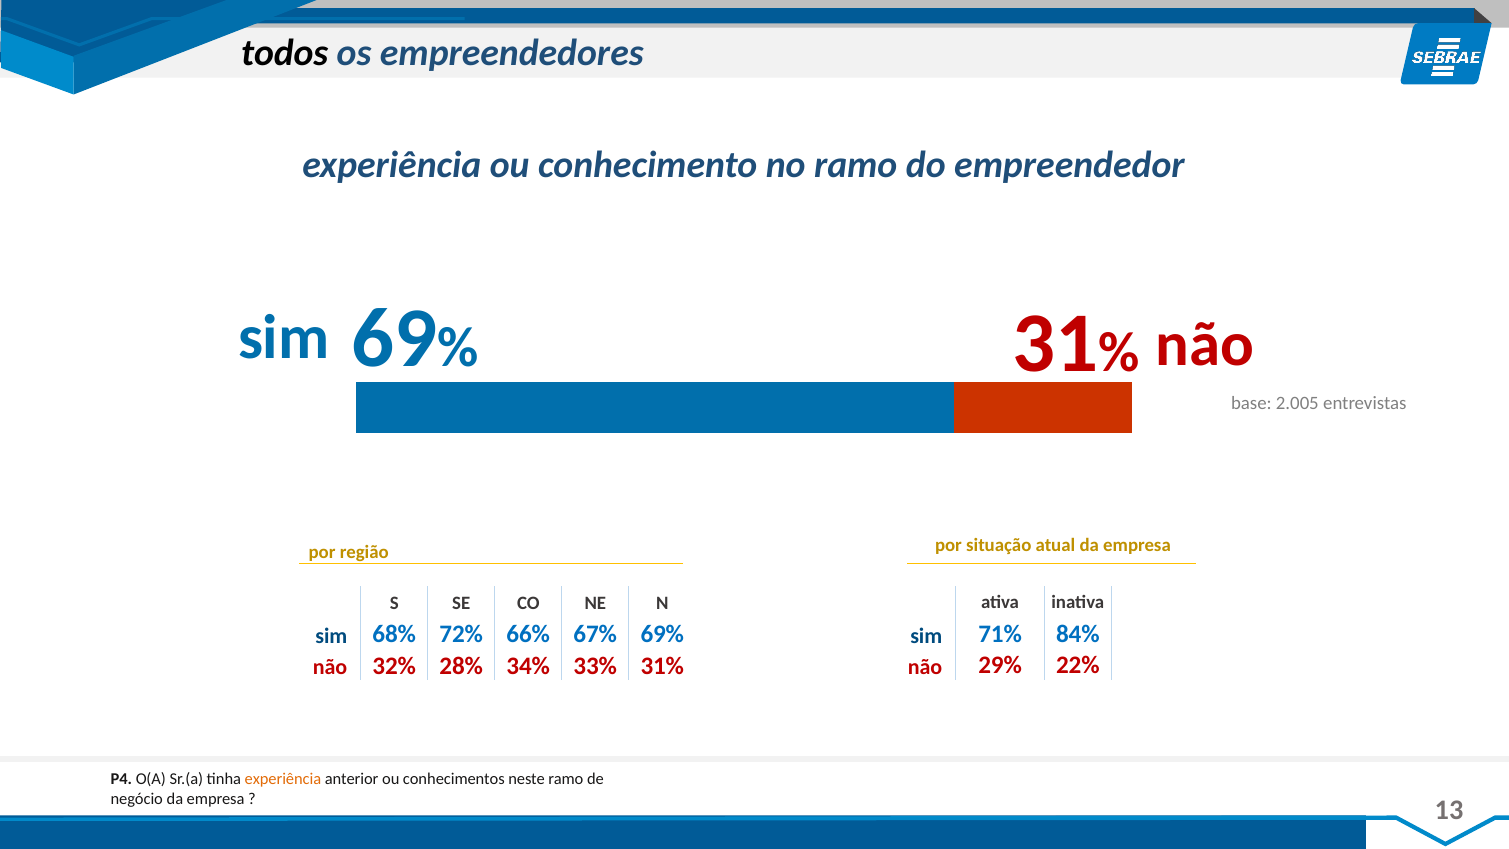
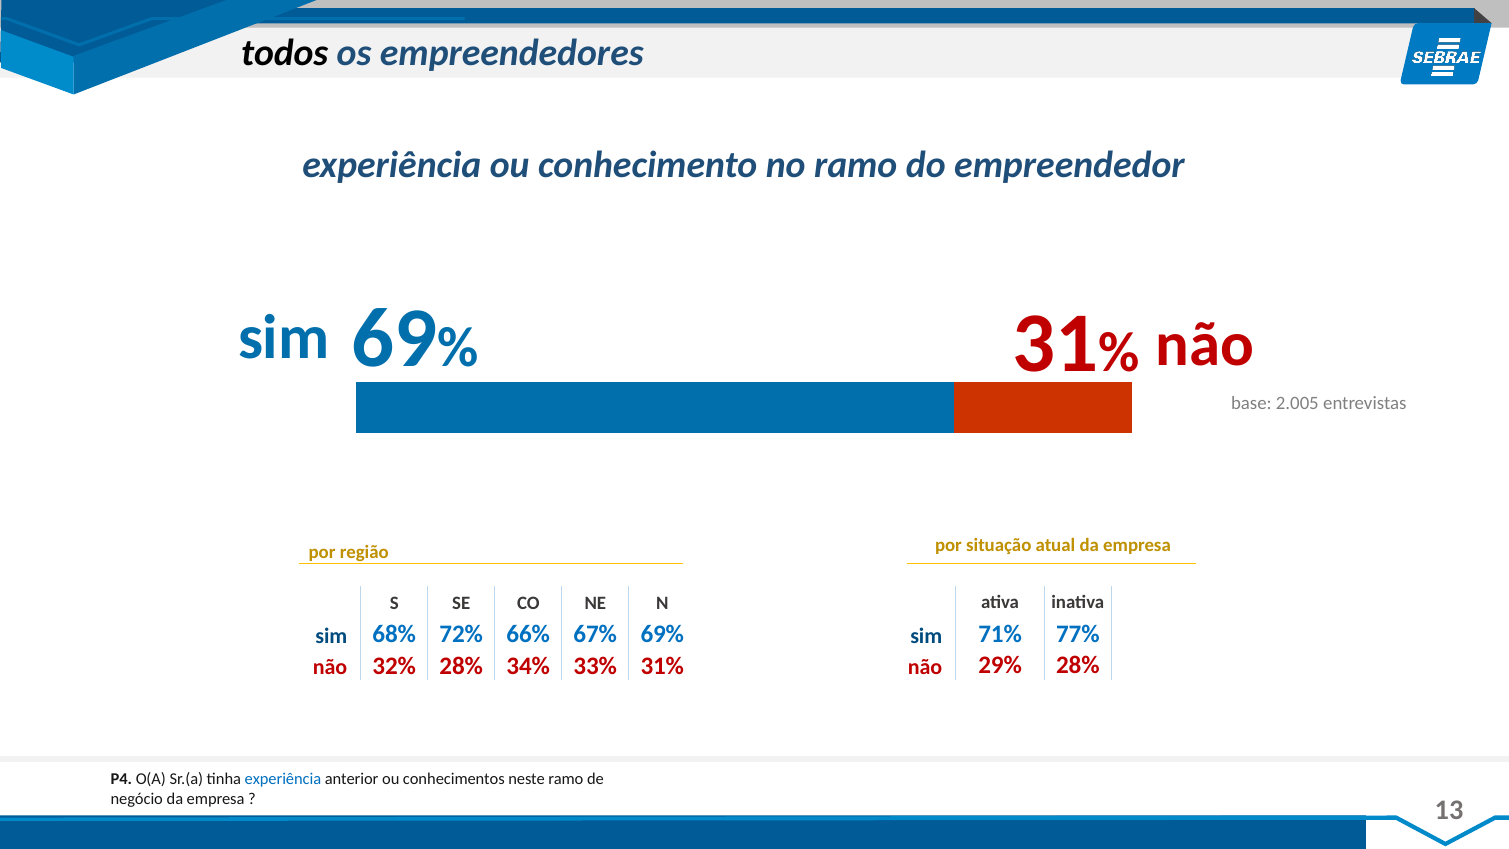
84%: 84% -> 77% (1078, 634)
29% 22%: 22% -> 28% (1078, 666)
experiência colour: orange -> blue (283, 779)
